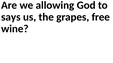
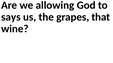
free: free -> that (101, 17)
